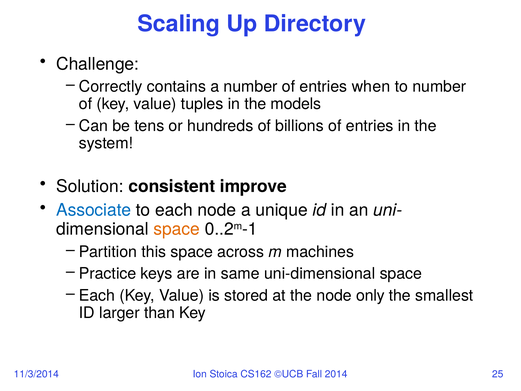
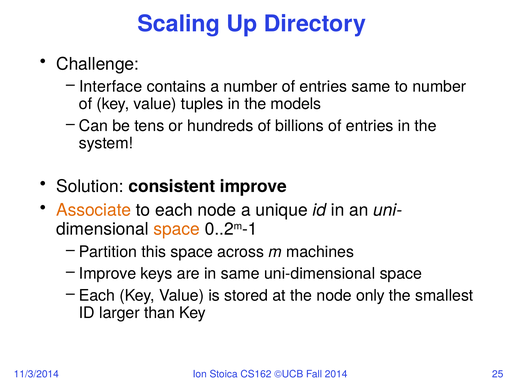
Correctly: Correctly -> Interface (111, 87)
entries when: when -> same (371, 87)
Associate colour: blue -> orange (94, 210)
Practice: Practice -> Improve (108, 274)
